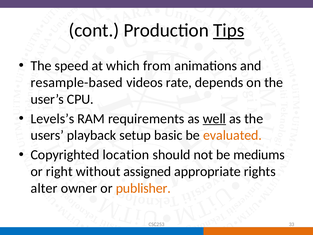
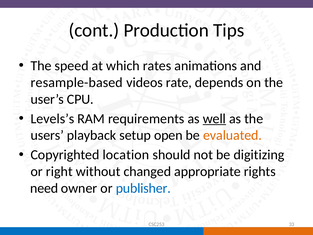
Tips underline: present -> none (229, 30)
from: from -> rates (157, 66)
basic: basic -> open (168, 135)
mediums: mediums -> digitizing (259, 155)
assigned: assigned -> changed (147, 171)
alter: alter -> need (44, 188)
publisher colour: orange -> blue (143, 188)
